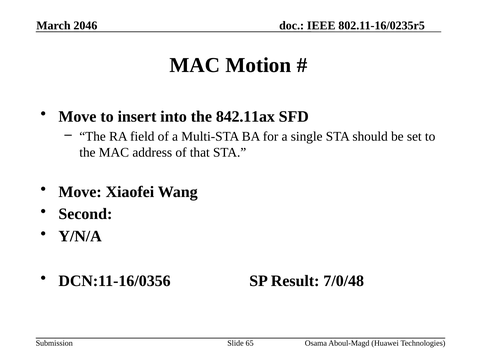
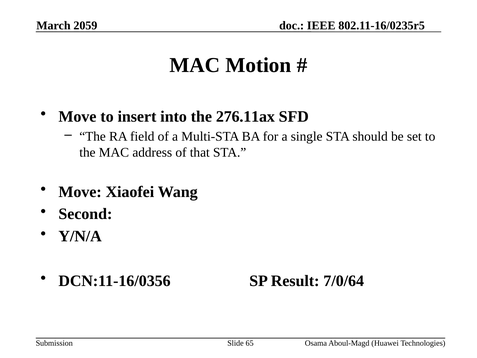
2046: 2046 -> 2059 (85, 25)
842.11ax: 842.11ax -> 276.11ax (245, 116)
7/0/48: 7/0/48 -> 7/0/64 (344, 281)
